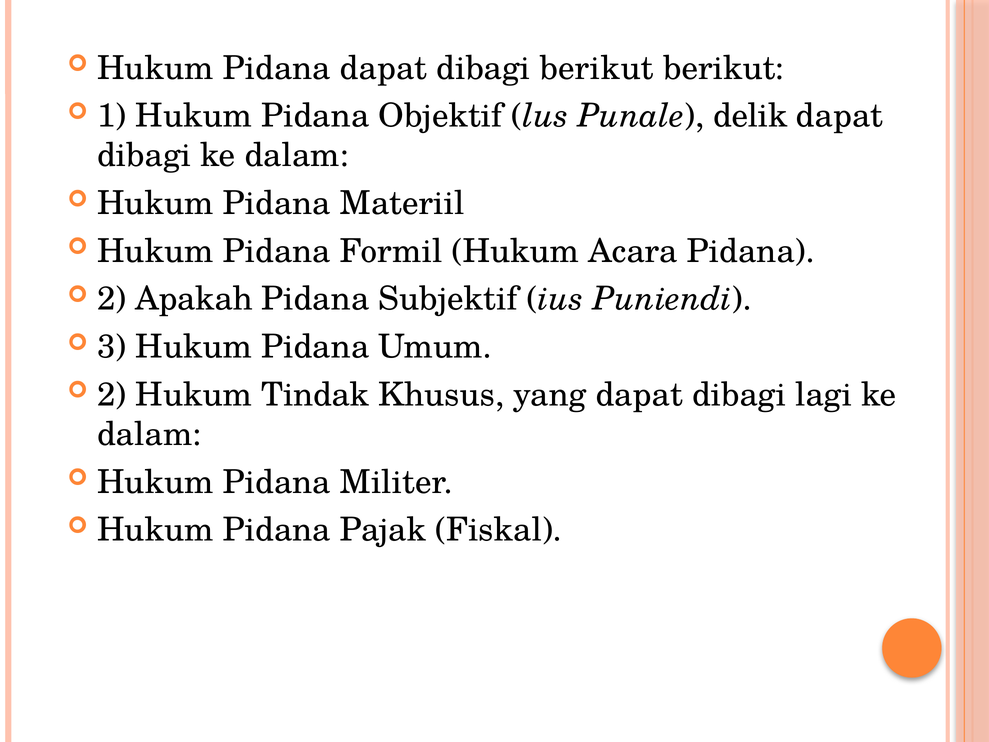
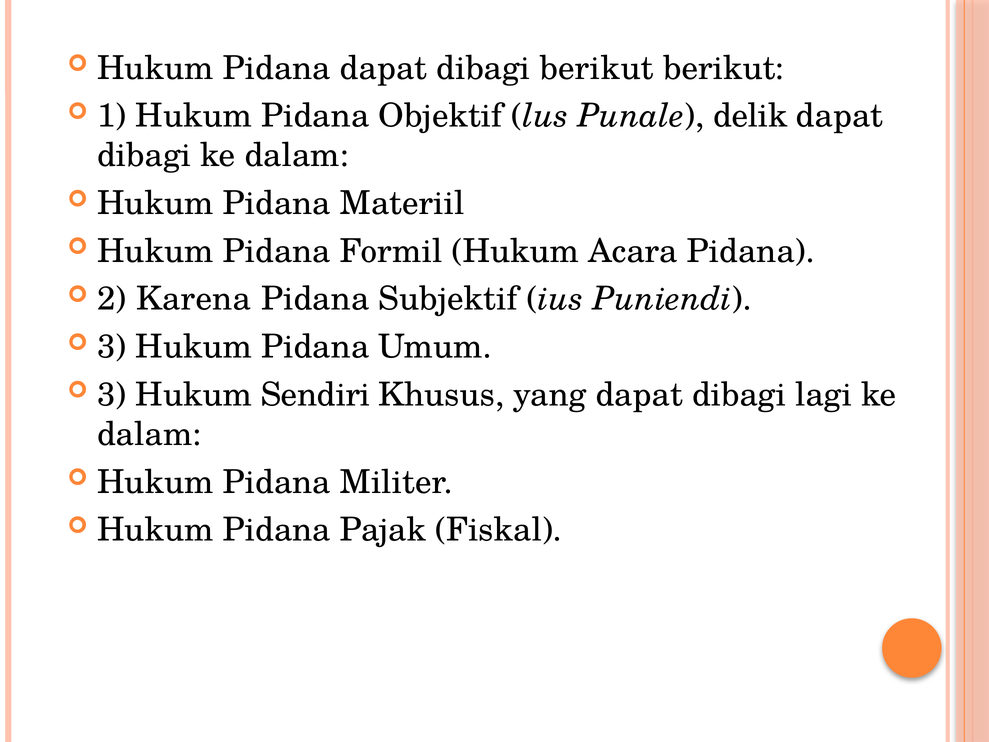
Apakah: Apakah -> Karena (194, 299)
2: 2 -> 3 (112, 395)
Tindak: Tindak -> Sendiri (315, 395)
